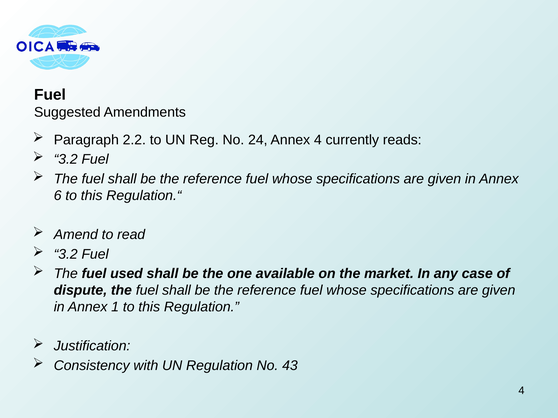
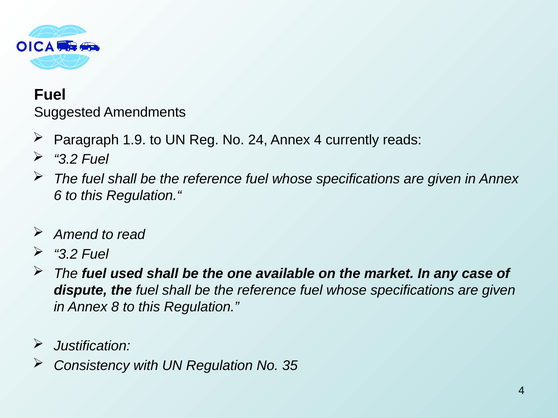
2.2: 2.2 -> 1.9 (134, 140)
1: 1 -> 8 (115, 307)
43: 43 -> 35 (290, 366)
